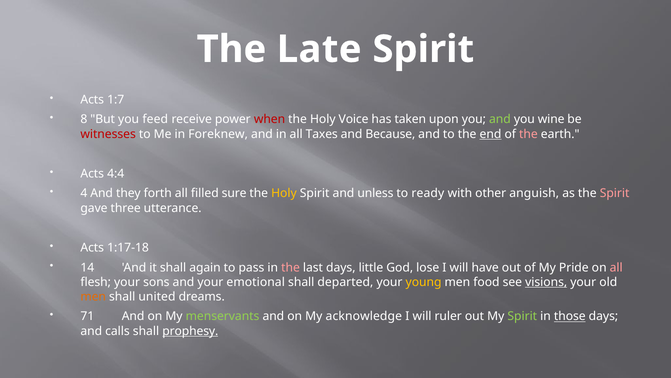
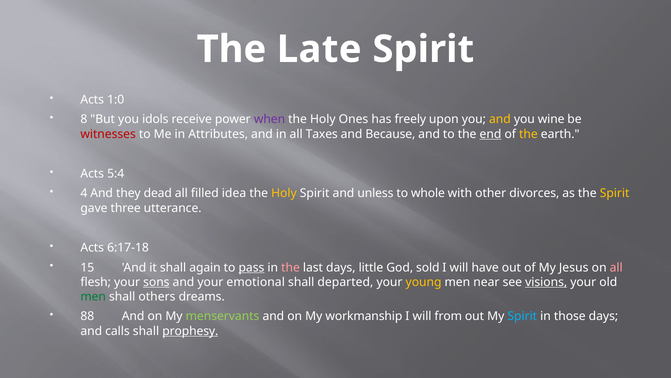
1:7: 1:7 -> 1:0 (116, 100)
feed: feed -> idols (155, 119)
when colour: red -> purple (270, 119)
Voice: Voice -> Ones (353, 119)
taken: taken -> freely (410, 119)
and colour: light green -> yellow (500, 119)
Foreknew: Foreknew -> Attributes (218, 134)
the colour: pink -> yellow (528, 134)
4:4: 4:4 -> 5:4 (116, 173)
forth: forth -> dead (158, 193)
sure: sure -> idea (234, 193)
ready: ready -> whole (428, 193)
anguish: anguish -> divorces (534, 193)
Spirit colour: pink -> yellow (615, 193)
1:17-18: 1:17-18 -> 6:17-18 (128, 247)
14: 14 -> 15 (87, 267)
pass underline: none -> present (251, 267)
lose: lose -> sold (428, 267)
Pride: Pride -> Jesus (574, 267)
sons underline: none -> present (156, 282)
food: food -> near (486, 282)
men colour: orange -> green (93, 296)
united: united -> others (157, 296)
71: 71 -> 88 (87, 316)
acknowledge: acknowledge -> workmanship (364, 316)
ruler: ruler -> from (448, 316)
Spirit colour: light green -> light blue (522, 316)
those underline: present -> none (570, 316)
